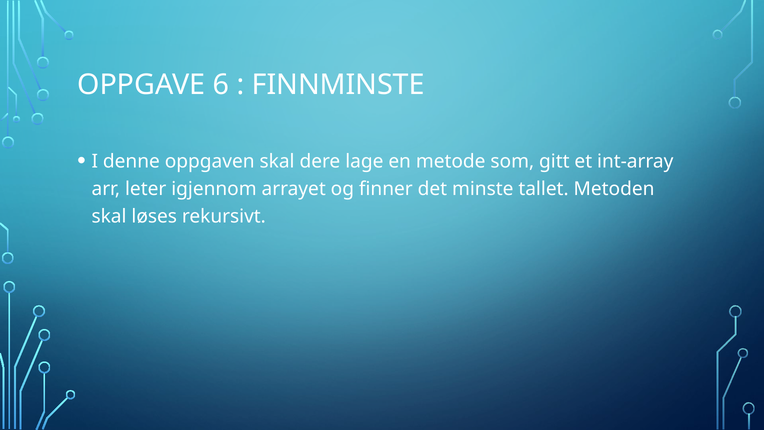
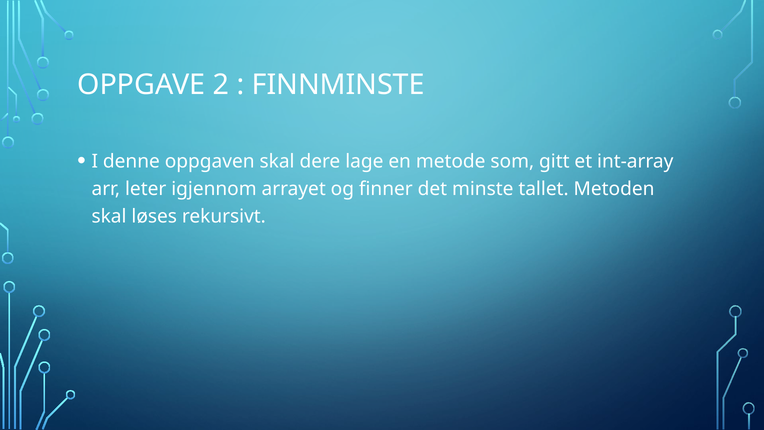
6: 6 -> 2 (221, 85)
